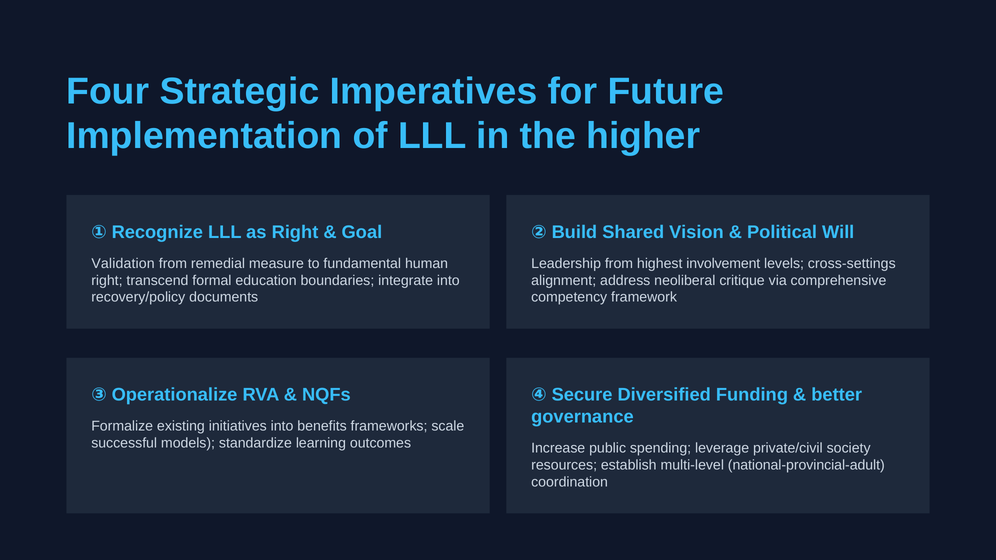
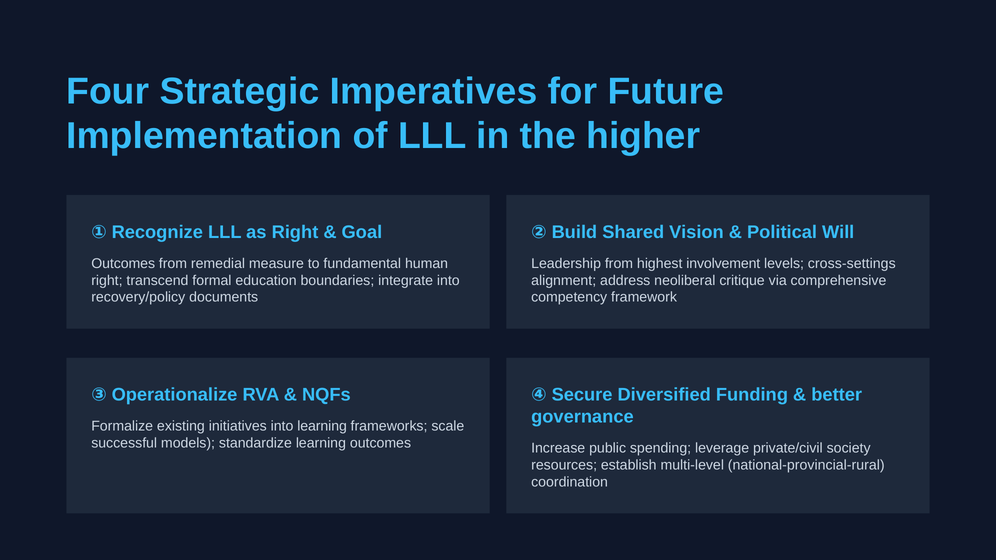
Validation: Validation -> Outcomes (123, 264)
into benefits: benefits -> learning (322, 426)
national-provincial-adult: national-provincial-adult -> national-provincial-rural (806, 465)
